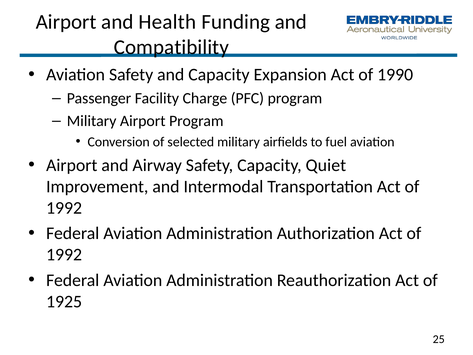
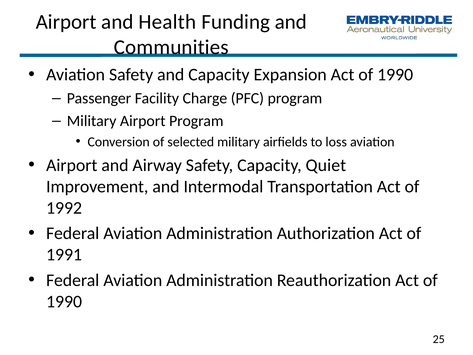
Compatibility: Compatibility -> Communities (171, 47)
fuel: fuel -> loss (336, 142)
1992: 1992 -> 1991 (64, 255)
1925: 1925 -> 1990 (64, 301)
